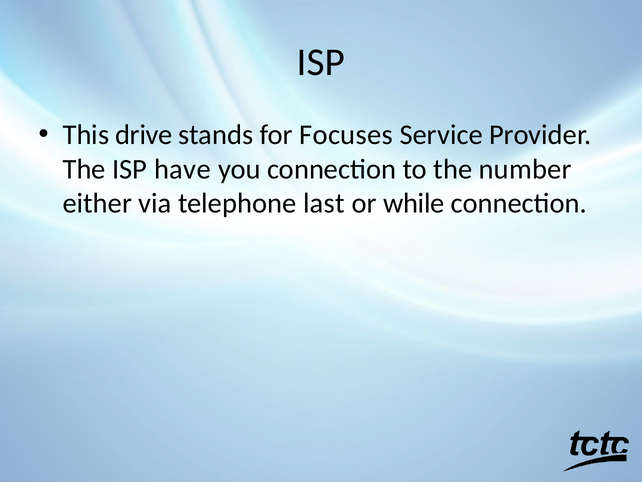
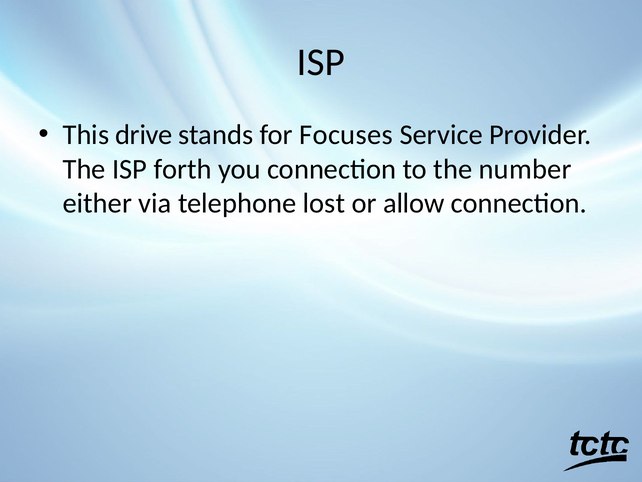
have: have -> forth (183, 169)
last: last -> lost (324, 203)
while: while -> allow (414, 203)
